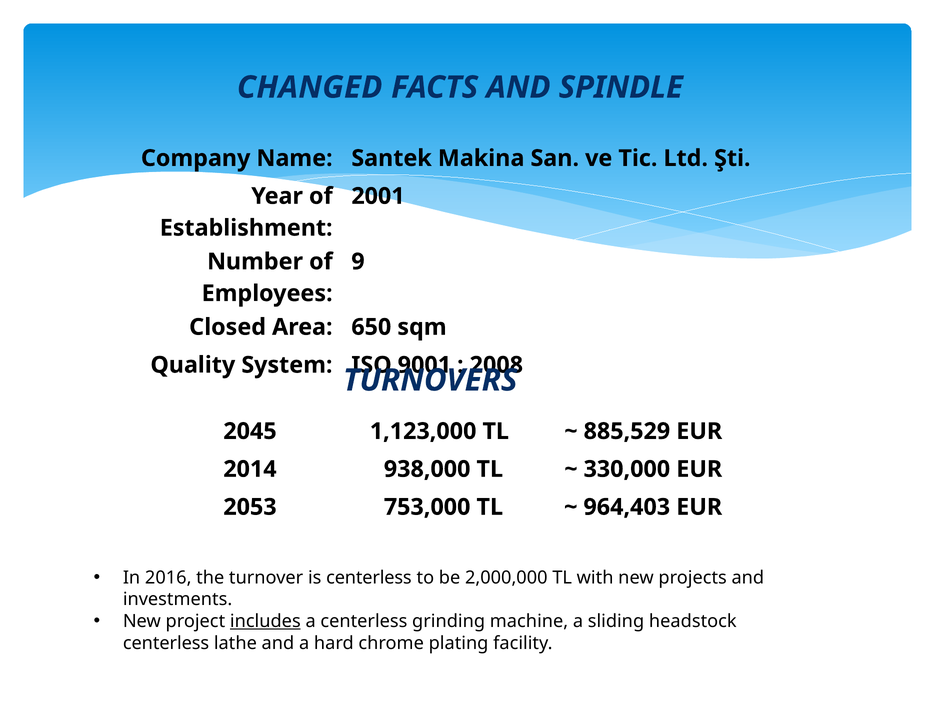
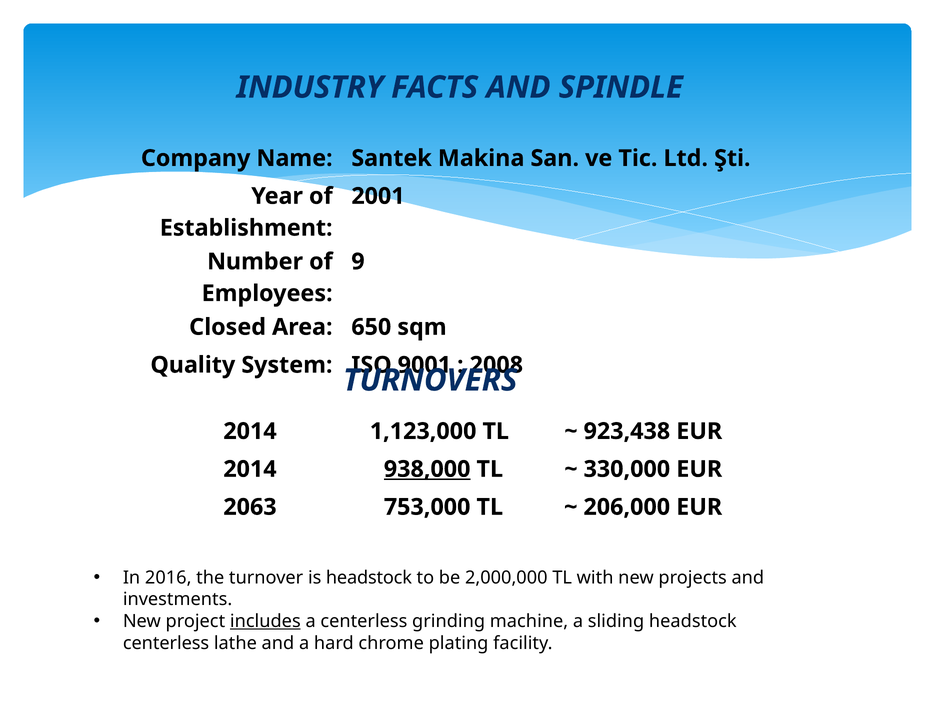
CHANGED: CHANGED -> INDUSTRY (310, 87)
2045: 2045 -> 2014 (250, 431)
885,529: 885,529 -> 923,438 (627, 431)
938,000 underline: none -> present (427, 469)
2053: 2053 -> 2063 (250, 507)
964,403: 964,403 -> 206,000 (627, 507)
is centerless: centerless -> headstock (369, 577)
